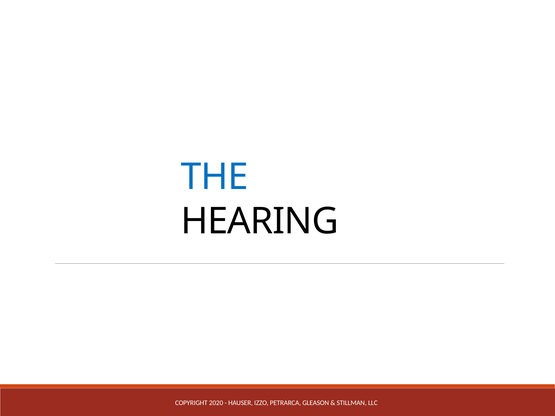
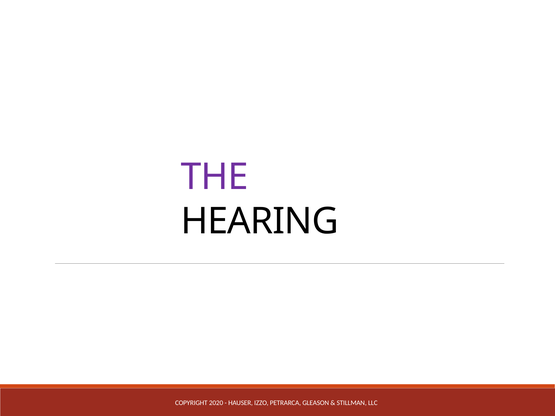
THE colour: blue -> purple (215, 177)
